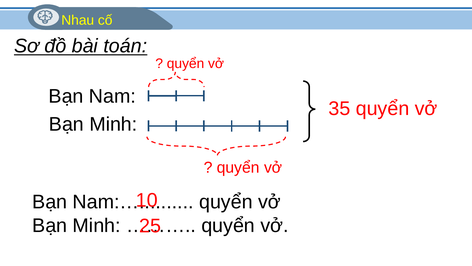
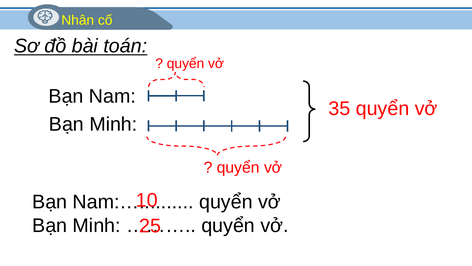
Nhau: Nhau -> Nhân (78, 20)
